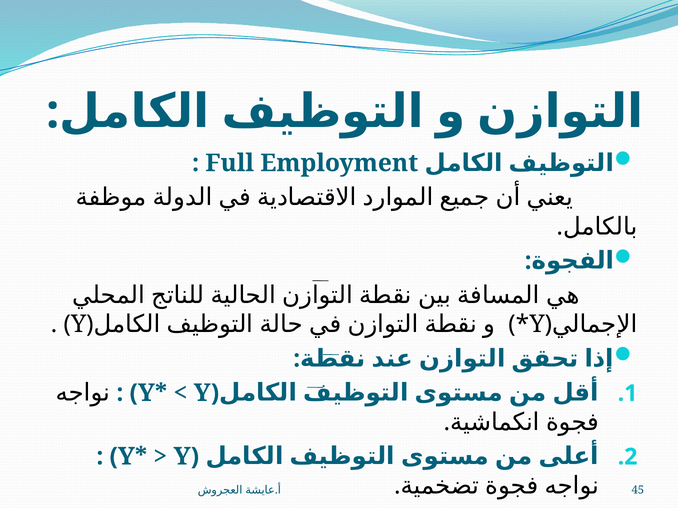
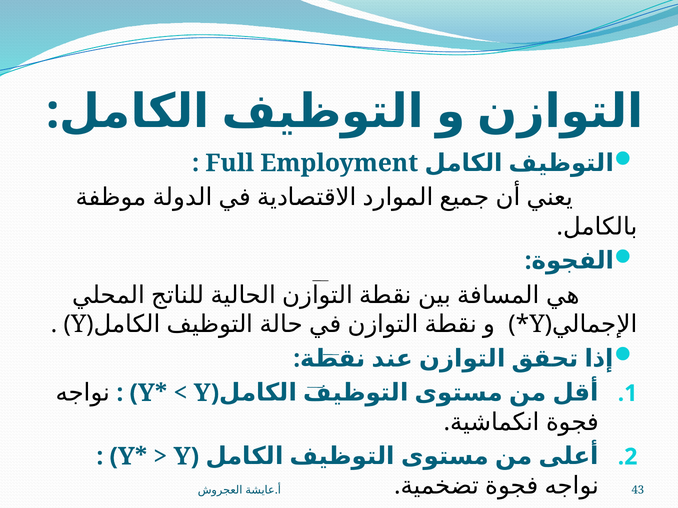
45: 45 -> 43 (638, 491)
